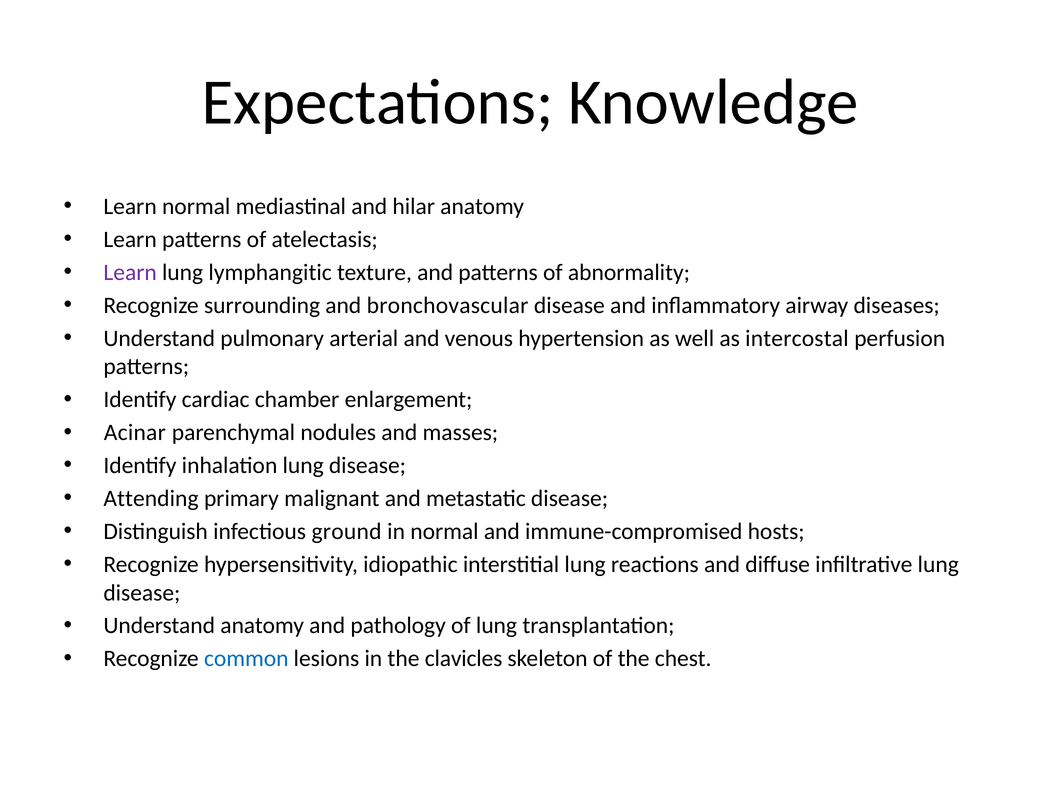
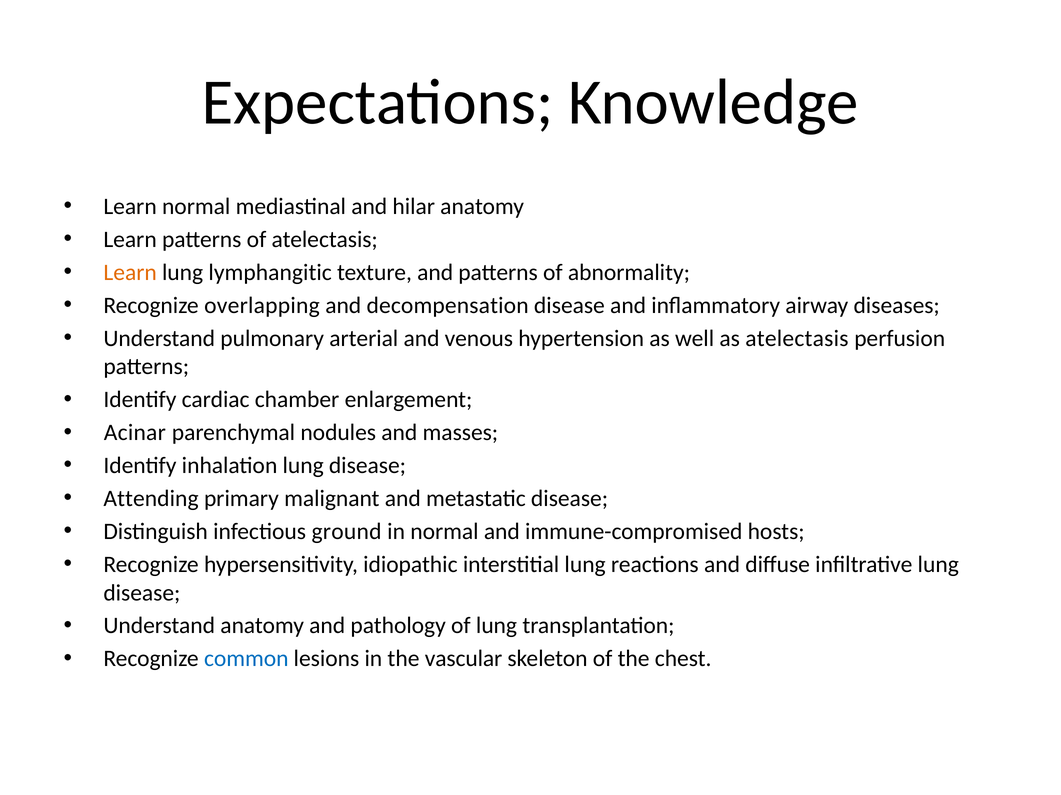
Learn colour: purple -> orange (130, 273)
surrounding: surrounding -> overlapping (262, 306)
bronchovascular: bronchovascular -> decompensation (448, 306)
as intercostal: intercostal -> atelectasis (797, 339)
clavicles: clavicles -> vascular (464, 659)
